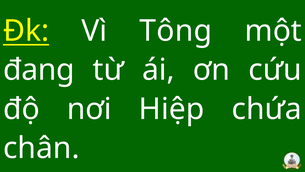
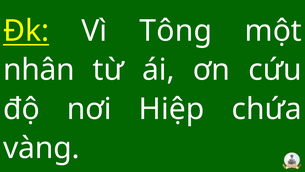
đang: đang -> nhân (39, 70)
chân: chân -> vàng (41, 148)
